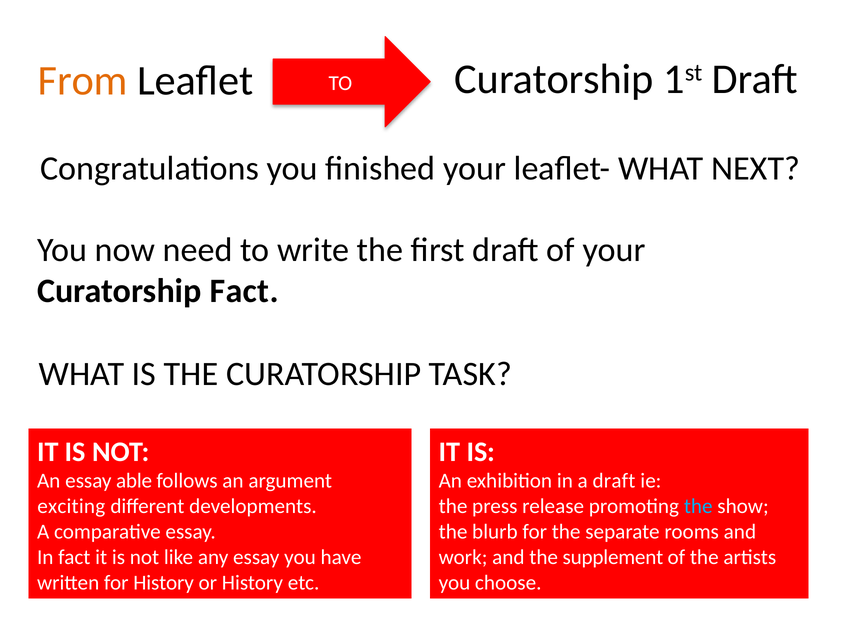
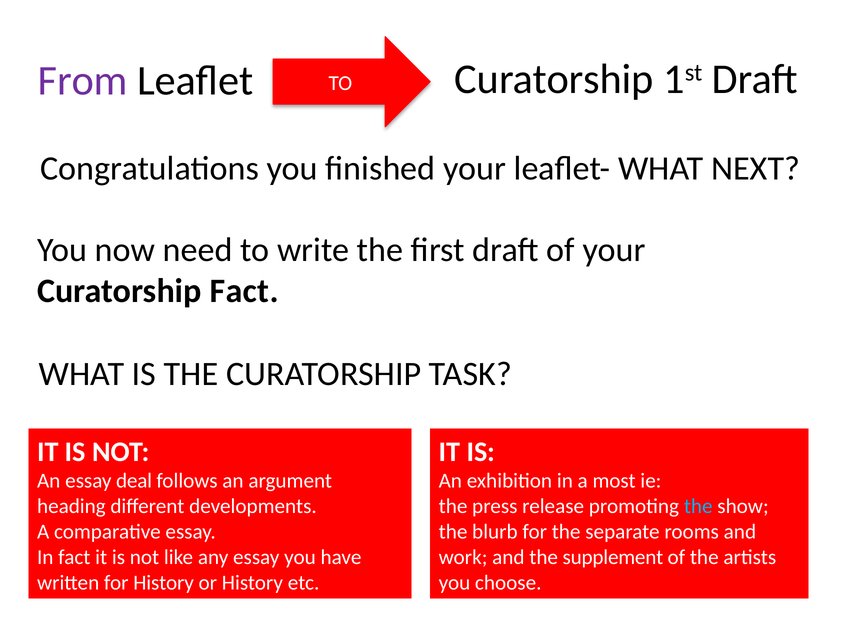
From colour: orange -> purple (83, 81)
able: able -> deal (134, 480)
a draft: draft -> most (614, 480)
exciting: exciting -> heading (71, 506)
